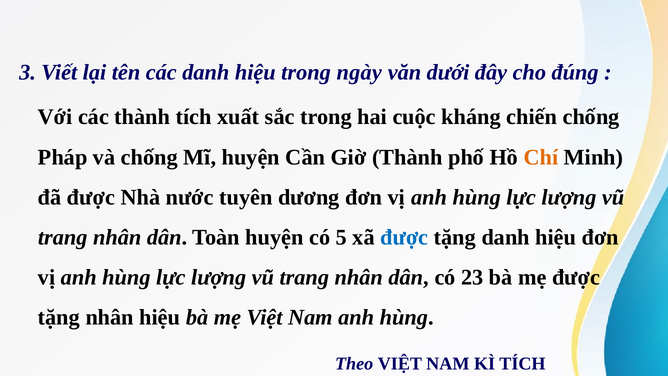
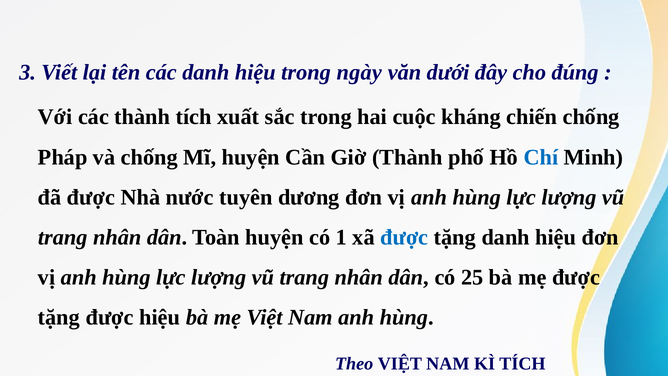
Chí colour: orange -> blue (541, 157)
5: 5 -> 1 (341, 237)
23: 23 -> 25 (472, 277)
tặng nhân: nhân -> được (110, 317)
